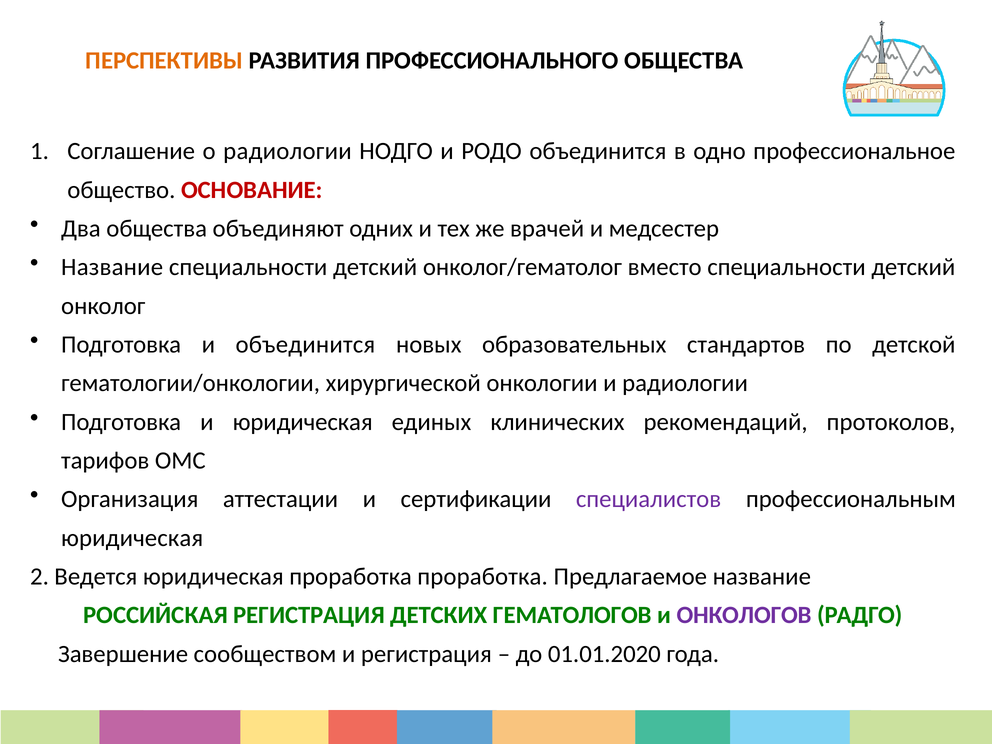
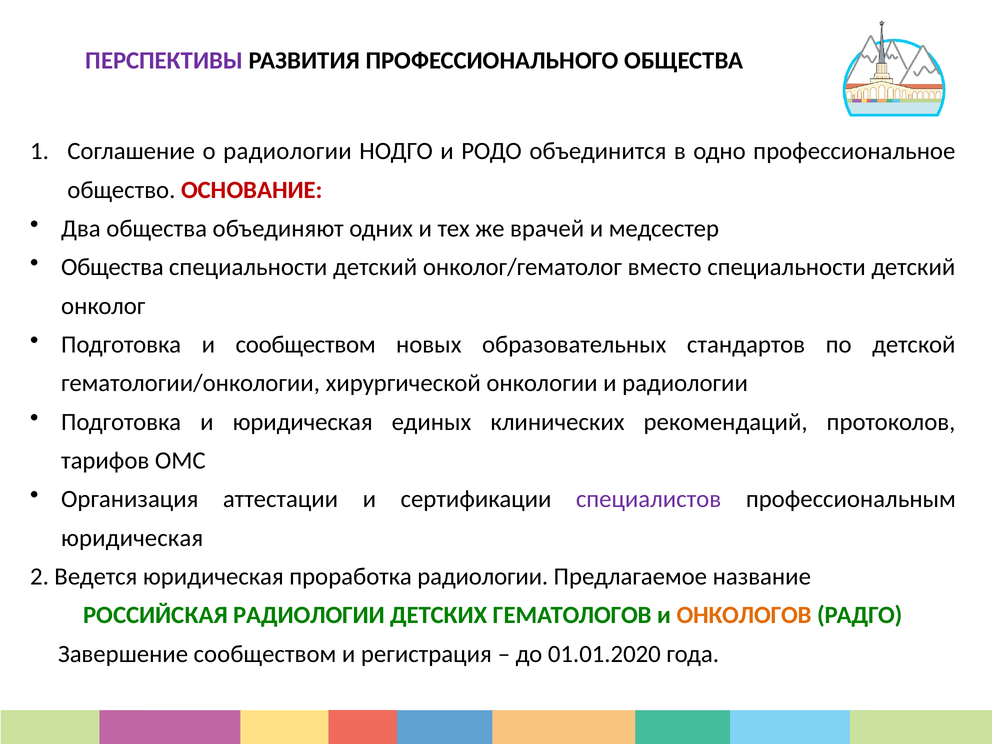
ПЕРСПЕКТИВЫ colour: orange -> purple (164, 61)
Название: Название -> Общества (112, 267)
и объединится: объединится -> сообществом (306, 345)
проработка проработка: проработка -> радиологии (483, 577)
РОССИЙСКАЯ РЕГИСТРАЦИЯ: РЕГИСТРАЦИЯ -> РАДИОЛОГИИ (309, 615)
ОНКОЛОГОВ colour: purple -> orange (744, 615)
